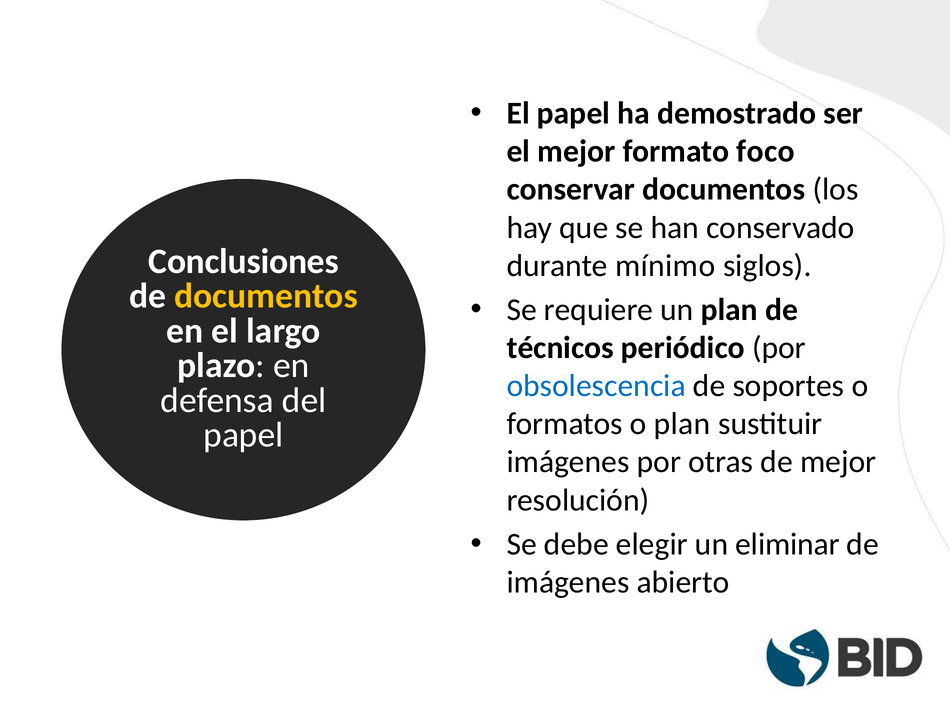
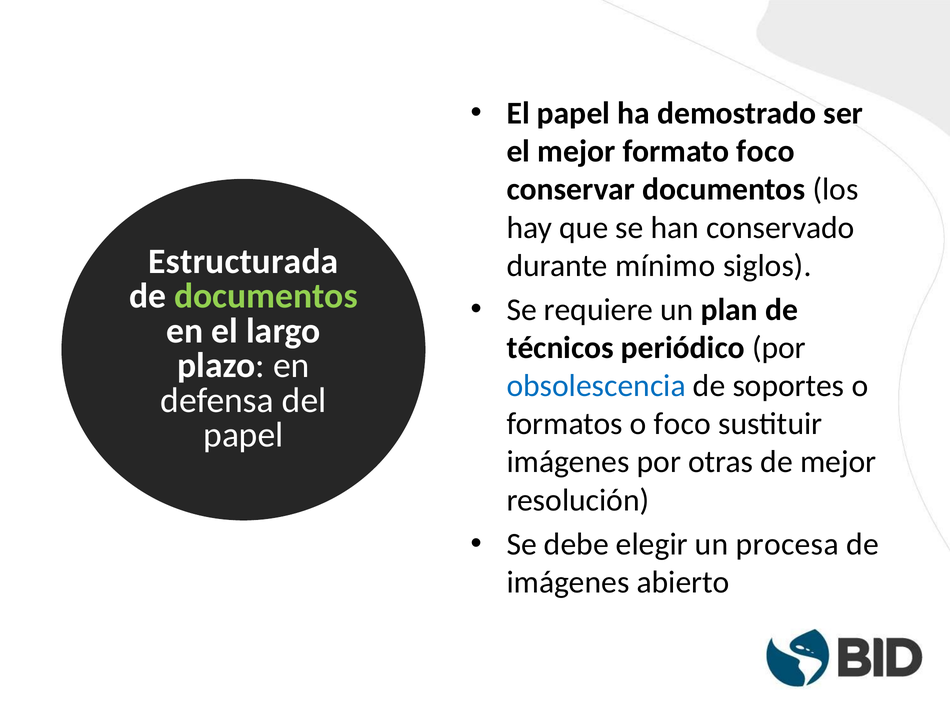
Conclusiones: Conclusiones -> Estructurada (243, 261)
documentos colour: yellow -> light green (266, 296)
o plan: plan -> foco (682, 424)
eliminar: eliminar -> procesa (787, 544)
